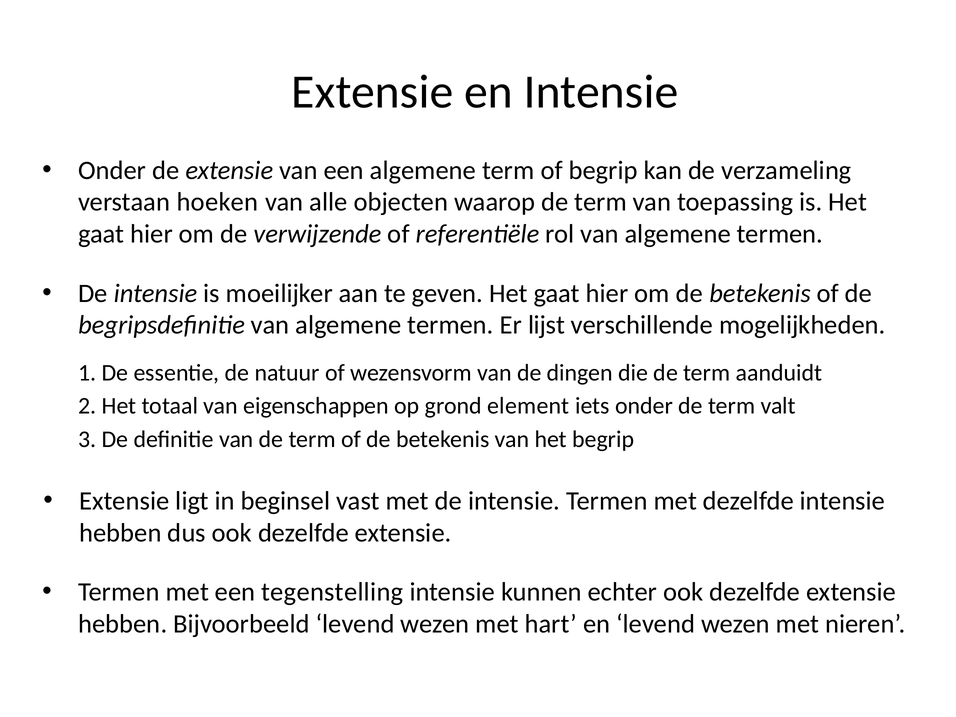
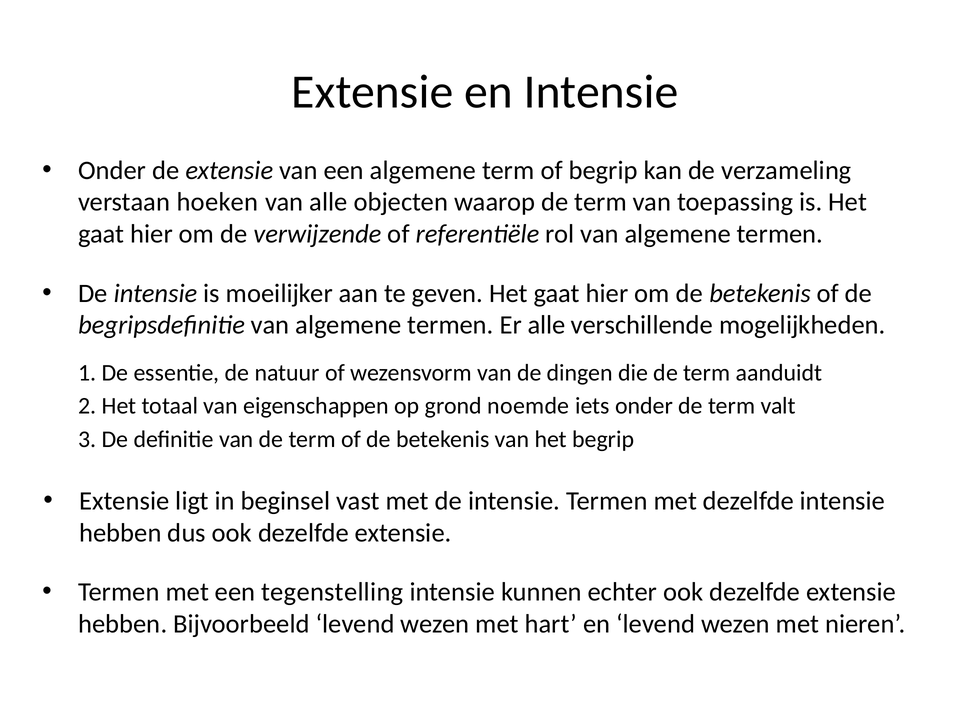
Er lijst: lijst -> alle (547, 325)
element: element -> noemde (528, 406)
